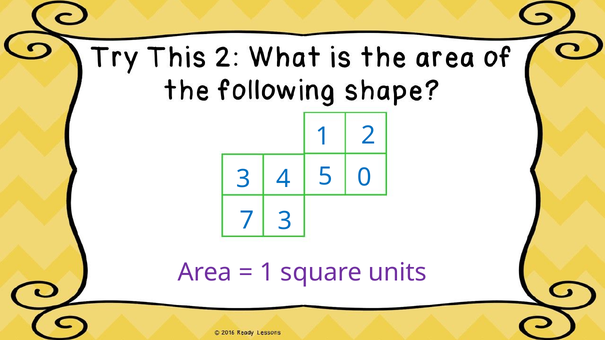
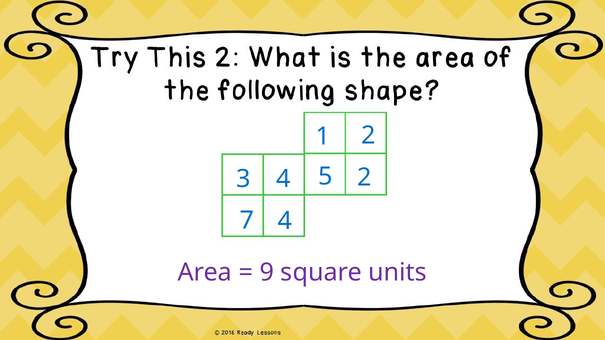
5 0: 0 -> 2 (365, 177)
7 3: 3 -> 4 (285, 221)
1: 1 -> 9 (267, 273)
